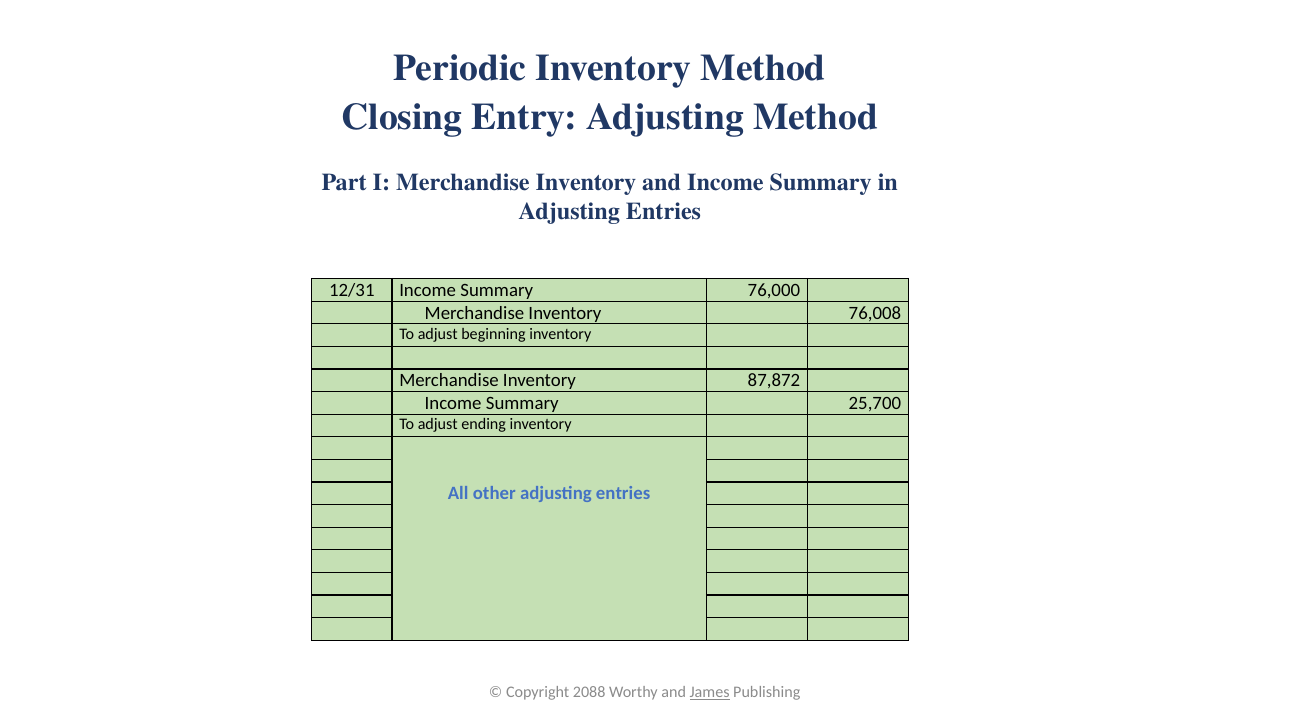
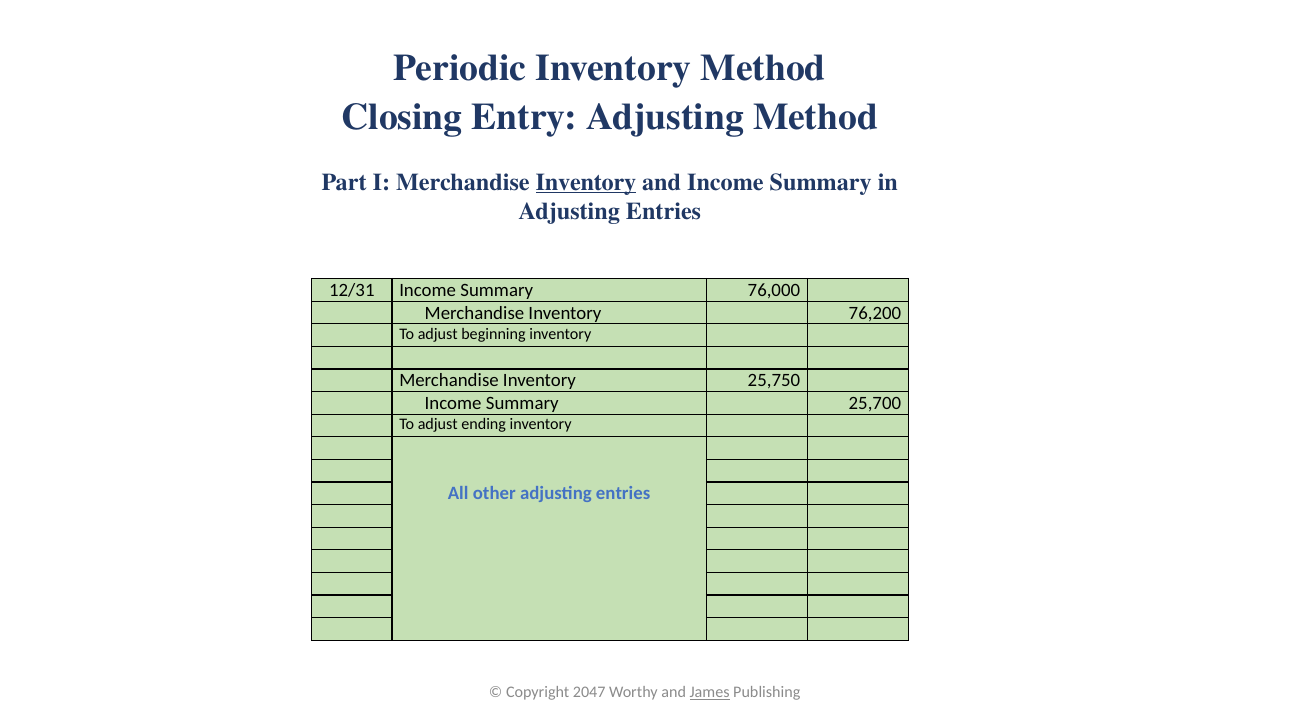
Inventory underline: none -> present (586, 182)
76,008: 76,008 -> 76,200 (875, 313)
87,872: 87,872 -> 25,750 (774, 381)
2088: 2088 -> 2047 (589, 693)
